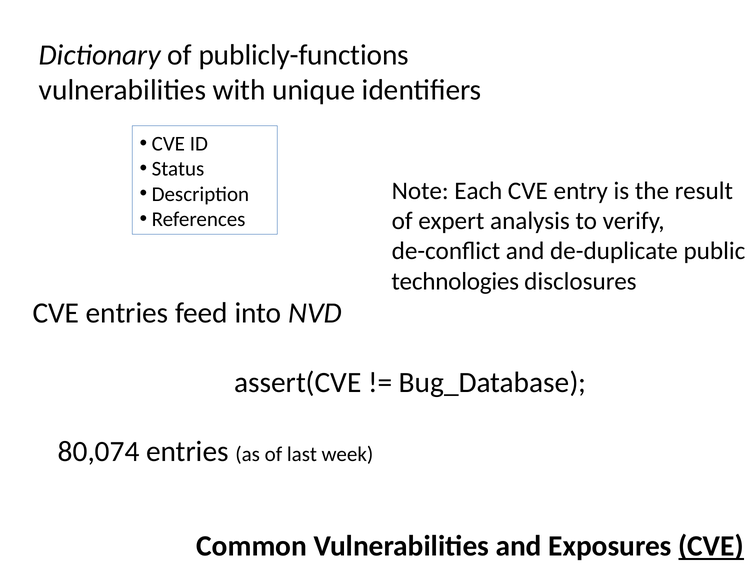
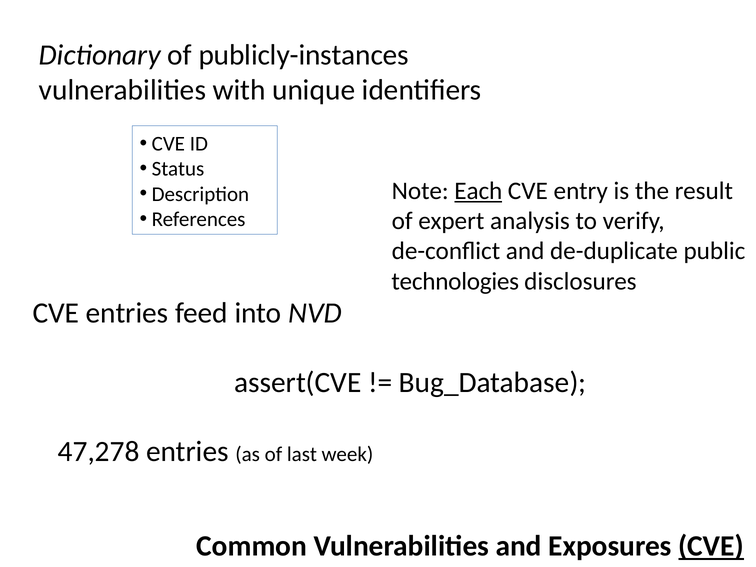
publicly-functions: publicly-functions -> publicly-instances (304, 55)
Each underline: none -> present (478, 191)
80,074: 80,074 -> 47,278 (99, 452)
